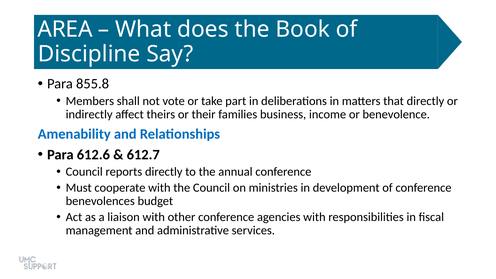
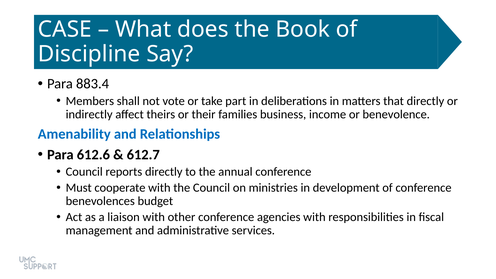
AREA: AREA -> CASE (65, 29)
855.8: 855.8 -> 883.4 (93, 84)
